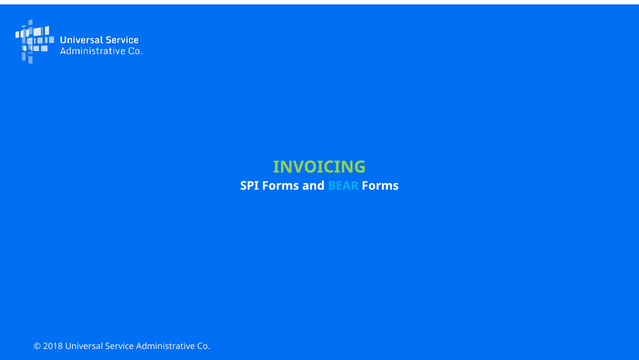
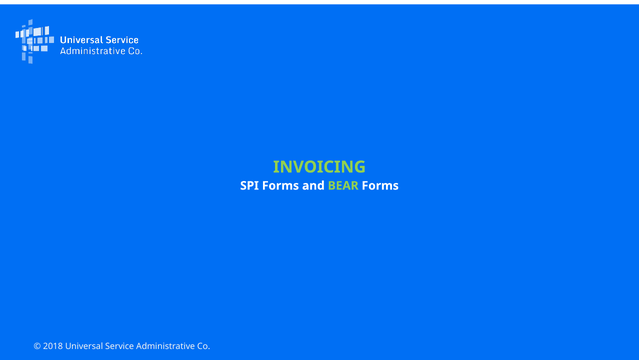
BEAR colour: light blue -> light green (343, 185)
